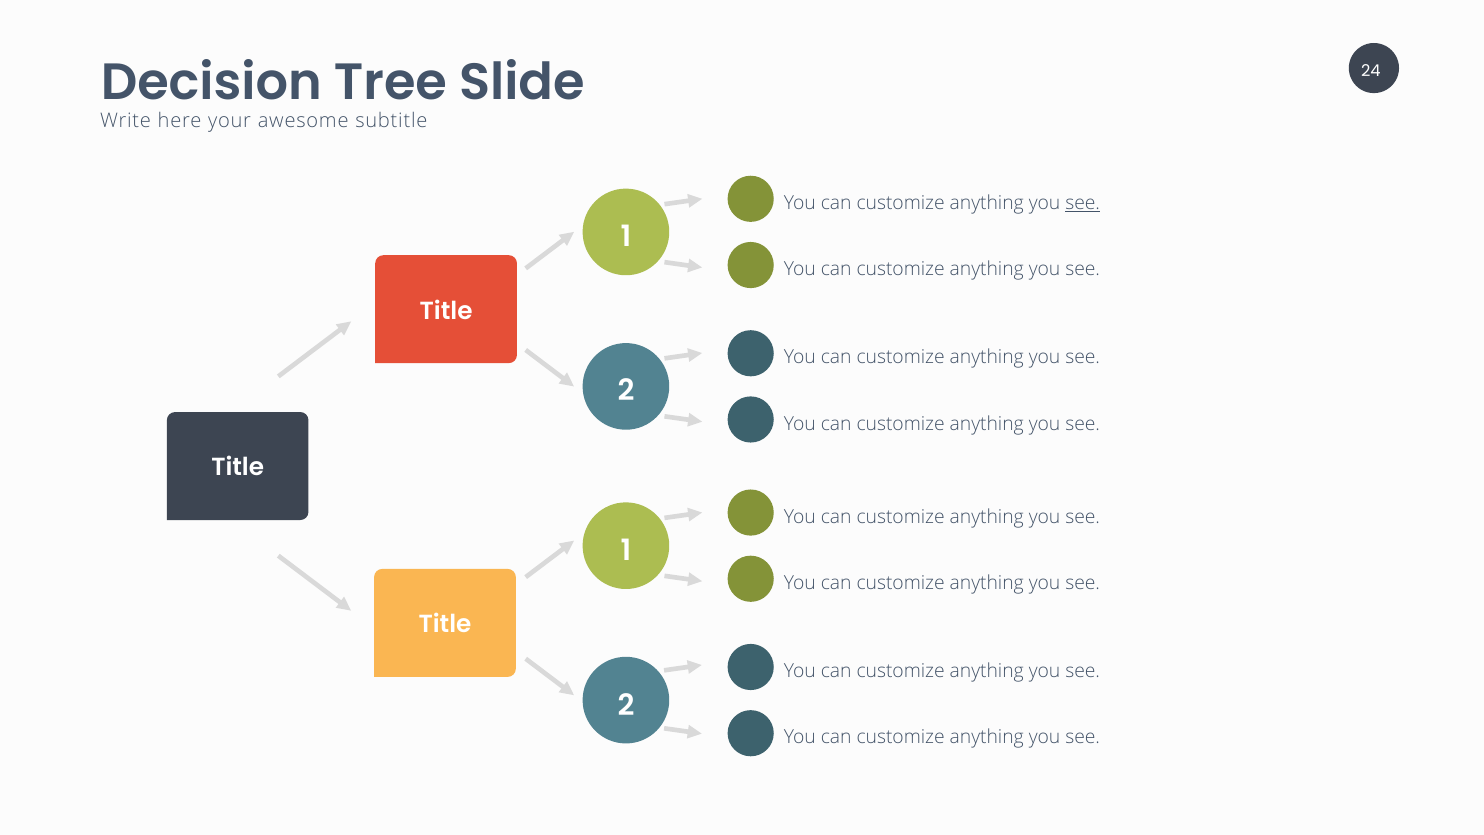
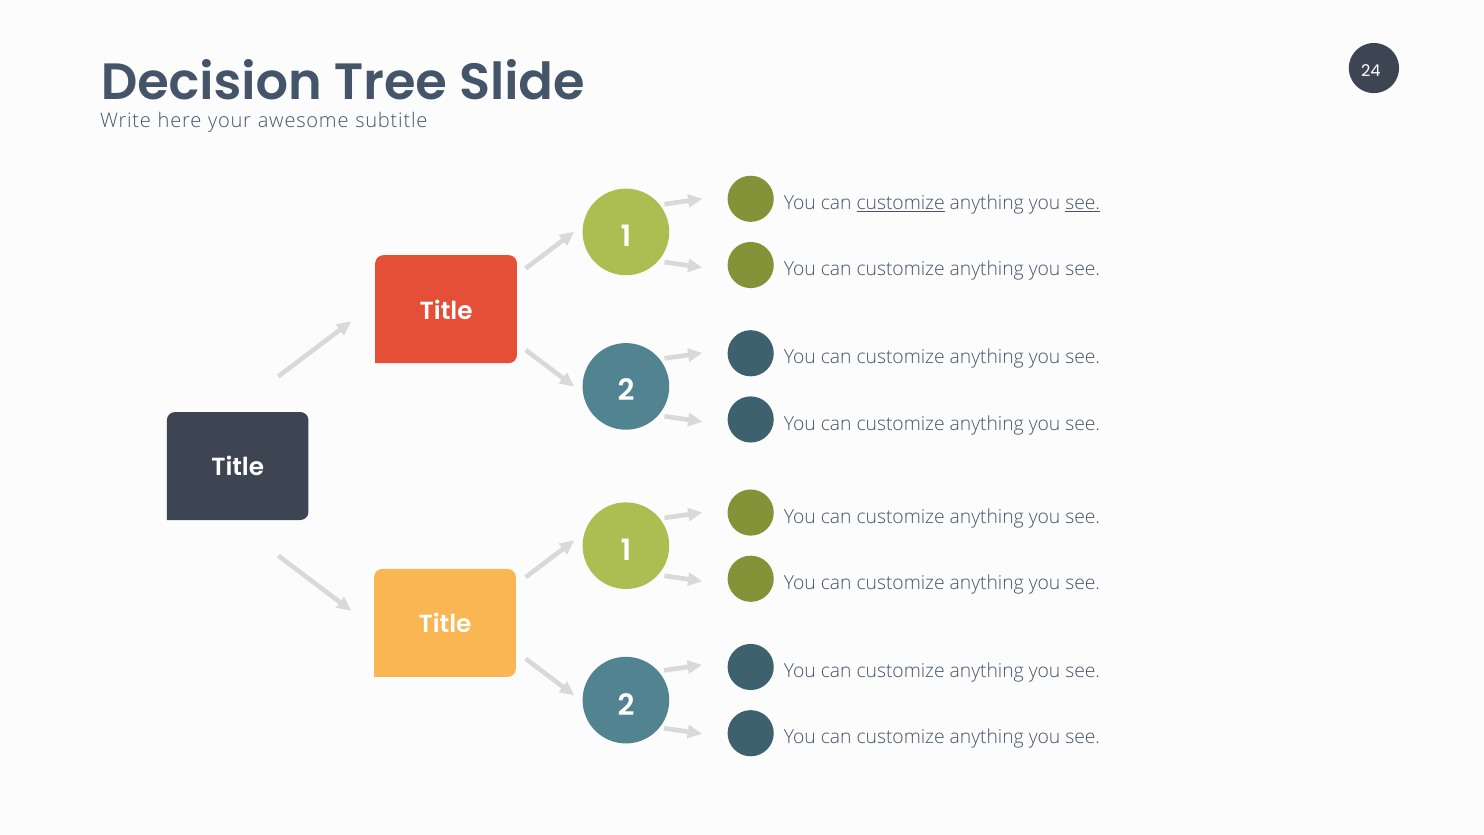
customize underline: none -> present (901, 203)
